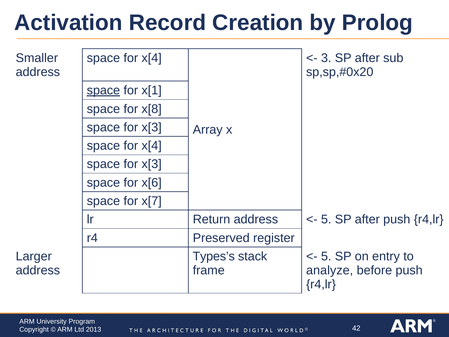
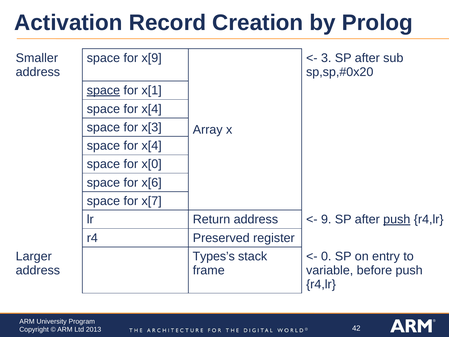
x[4: x[4 -> x[9 (152, 58)
x[8: x[8 -> x[4 (152, 109)
x[3: x[3 -> x[0 (152, 164)
5: 5 -> 9 (326, 219)
push underline: none -> present (397, 219)
5: 5 -> 0 (326, 256)
analyze: analyze -> variable (330, 270)
